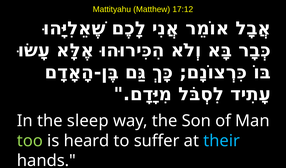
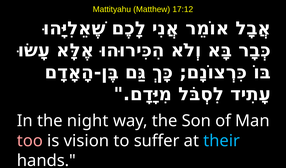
sleep: sleep -> night (88, 121)
too colour: light green -> pink (30, 140)
heard: heard -> vision (86, 140)
